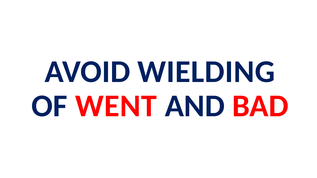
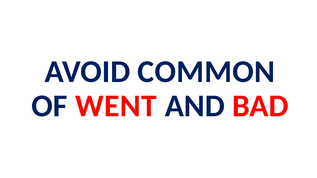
WIELDING: WIELDING -> COMMON (206, 72)
